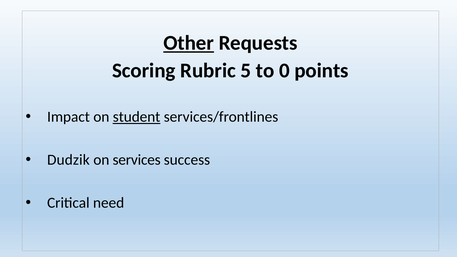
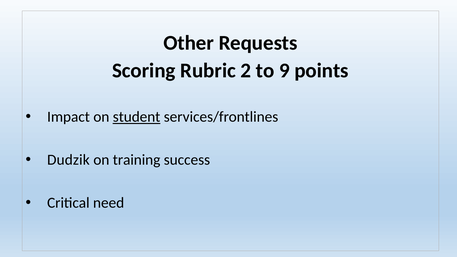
Other underline: present -> none (189, 43)
5: 5 -> 2 (246, 71)
0: 0 -> 9 (284, 71)
services: services -> training (137, 160)
